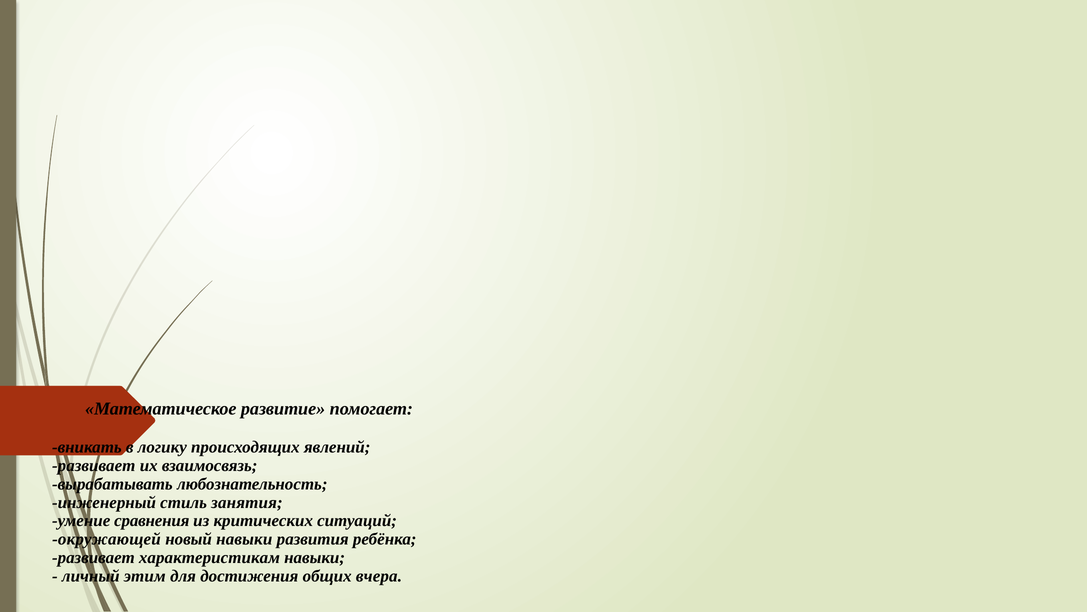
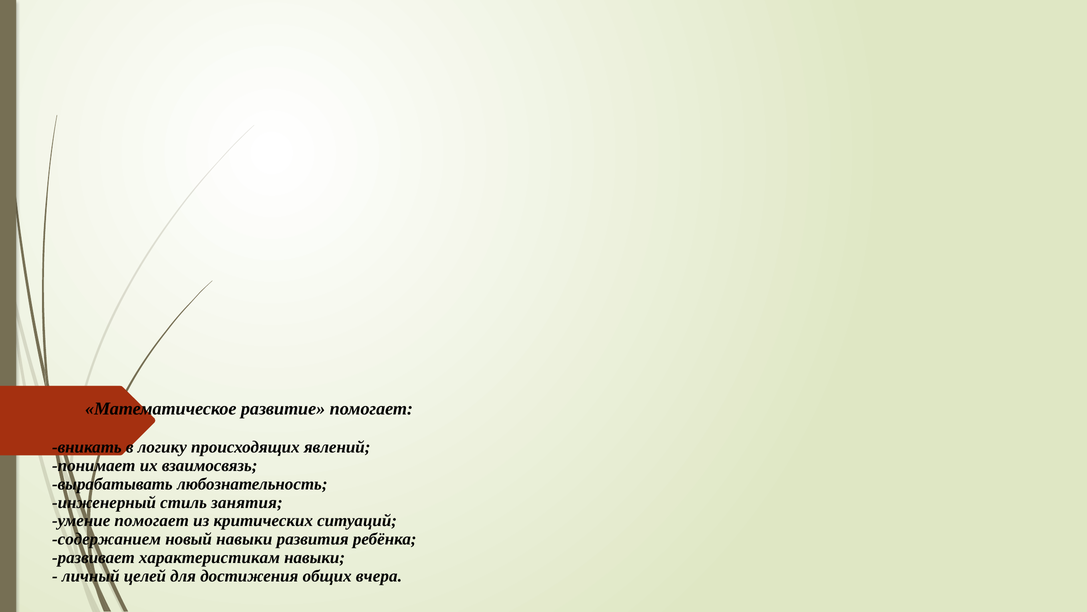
развивает: развивает -> понимает (94, 465)
умение сравнения: сравнения -> помогает (152, 520)
окружающей: окружающей -> содержанием (107, 539)
этим: этим -> целей (145, 575)
